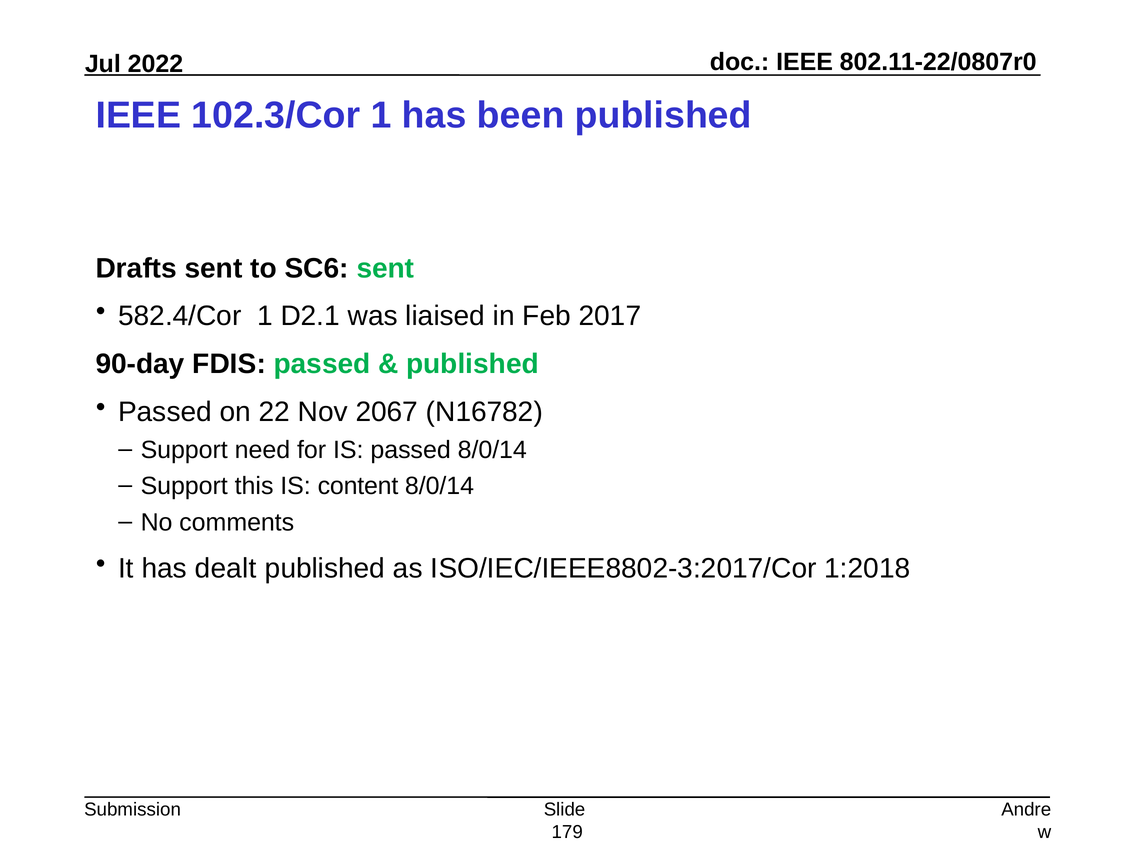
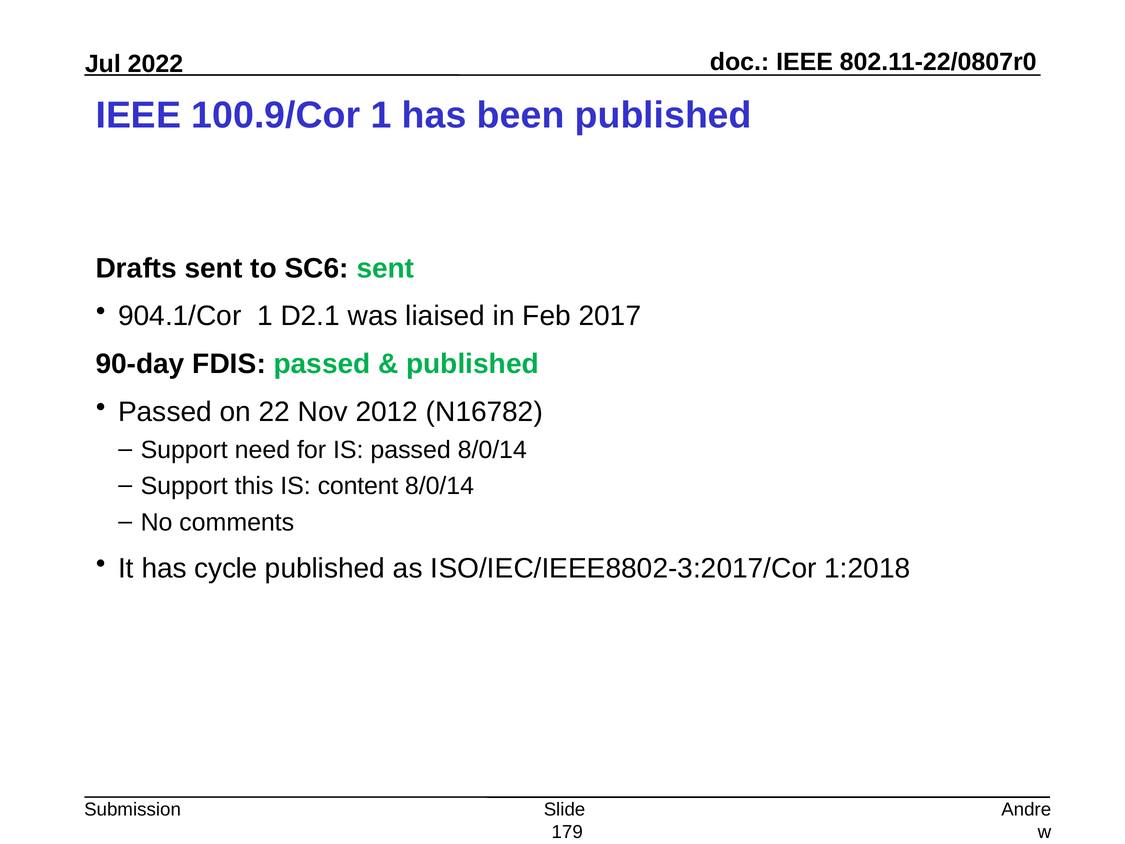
102.3/Cor: 102.3/Cor -> 100.9/Cor (276, 115)
582.4/Cor: 582.4/Cor -> 904.1/Cor (180, 316)
2067: 2067 -> 2012 (387, 412)
dealt: dealt -> cycle (226, 568)
